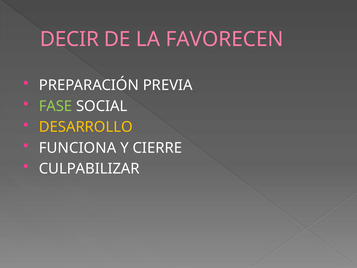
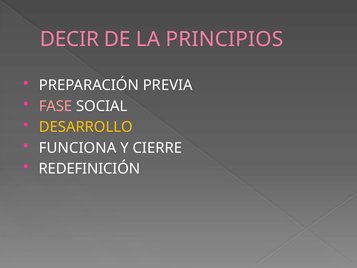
FAVORECEN: FAVORECEN -> PRINCIPIOS (224, 39)
FASE colour: light green -> pink (56, 106)
CULPABILIZAR: CULPABILIZAR -> REDEFINICIÓN (89, 169)
